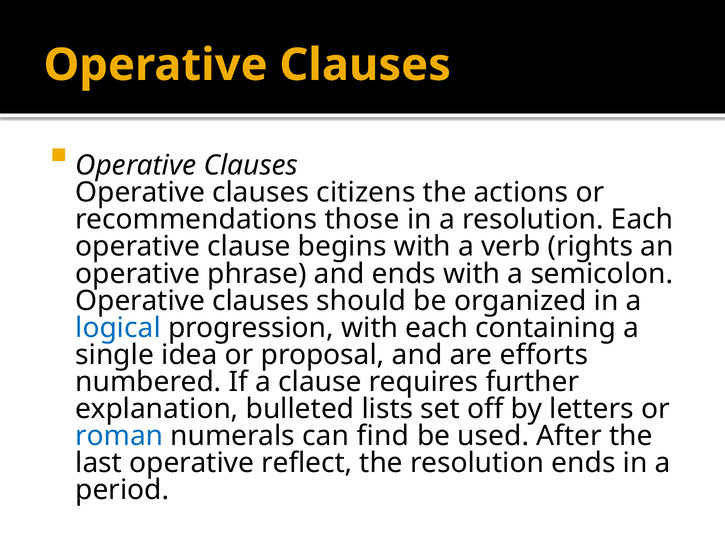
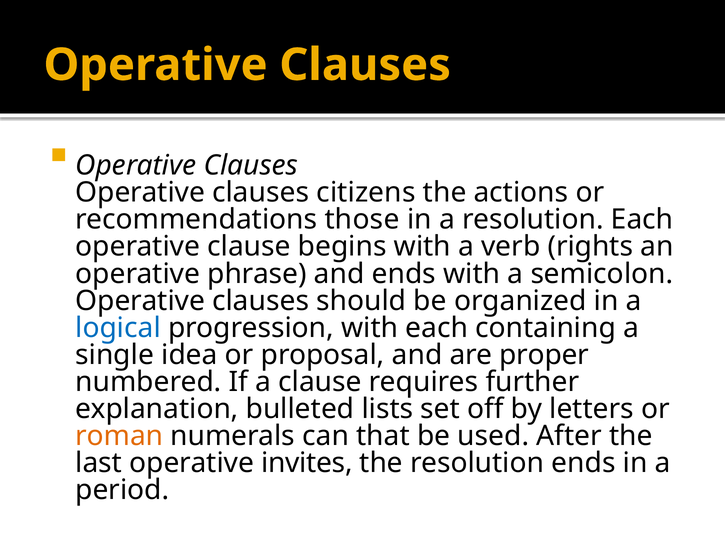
efforts: efforts -> proper (544, 355)
roman colour: blue -> orange (119, 437)
find: find -> that (383, 437)
reflect: reflect -> invites (307, 464)
